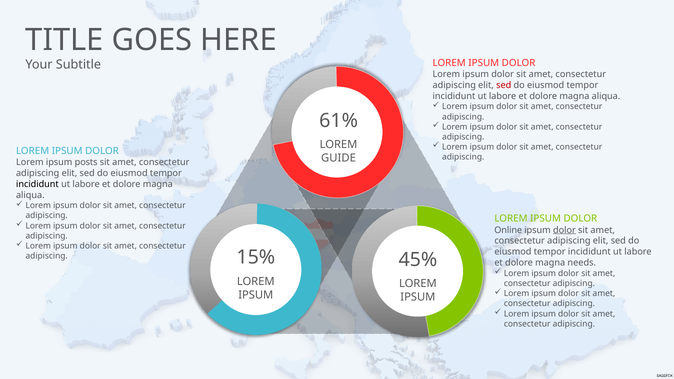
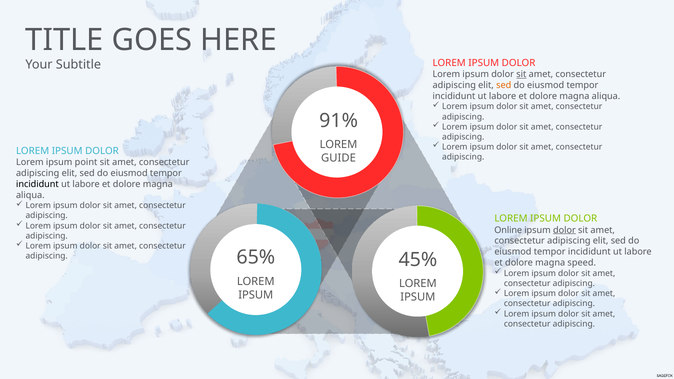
sit underline: none -> present (521, 74)
sed colour: red -> orange (504, 85)
61%: 61% -> 91% (339, 121)
posts: posts -> point (86, 162)
15%: 15% -> 65% (256, 257)
needs: needs -> speed (582, 263)
